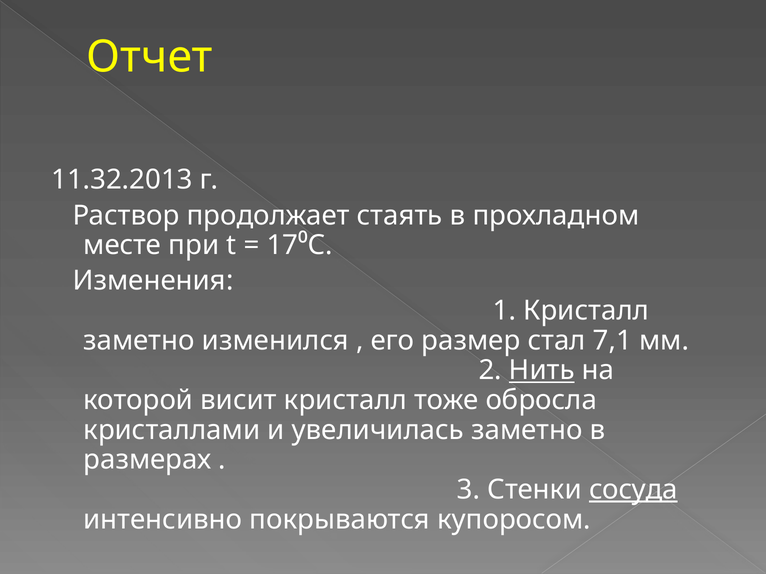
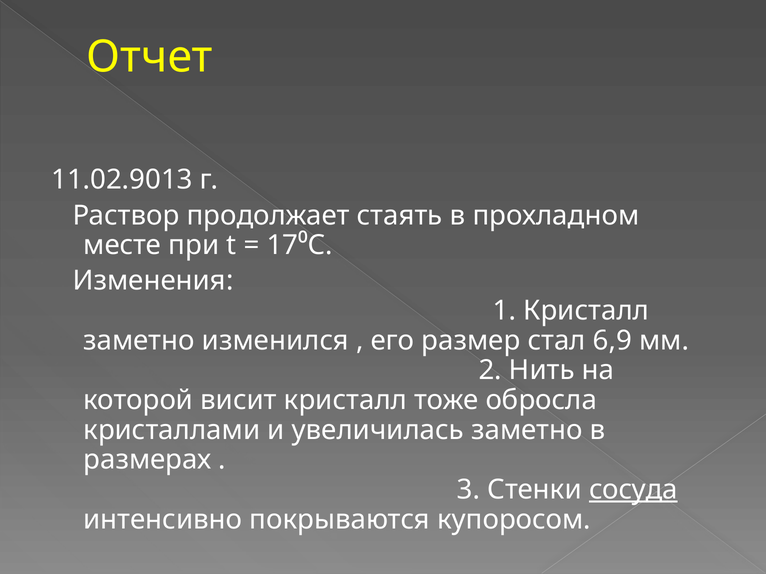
11.32.2013: 11.32.2013 -> 11.02.9013 (122, 180)
7,1: 7,1 -> 6,9 (612, 341)
Нить underline: present -> none (542, 371)
